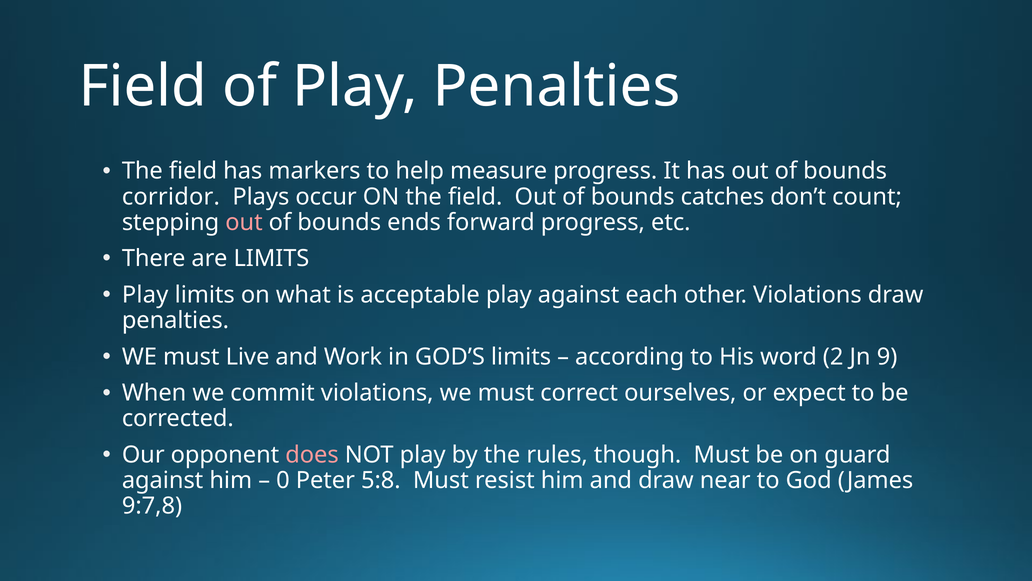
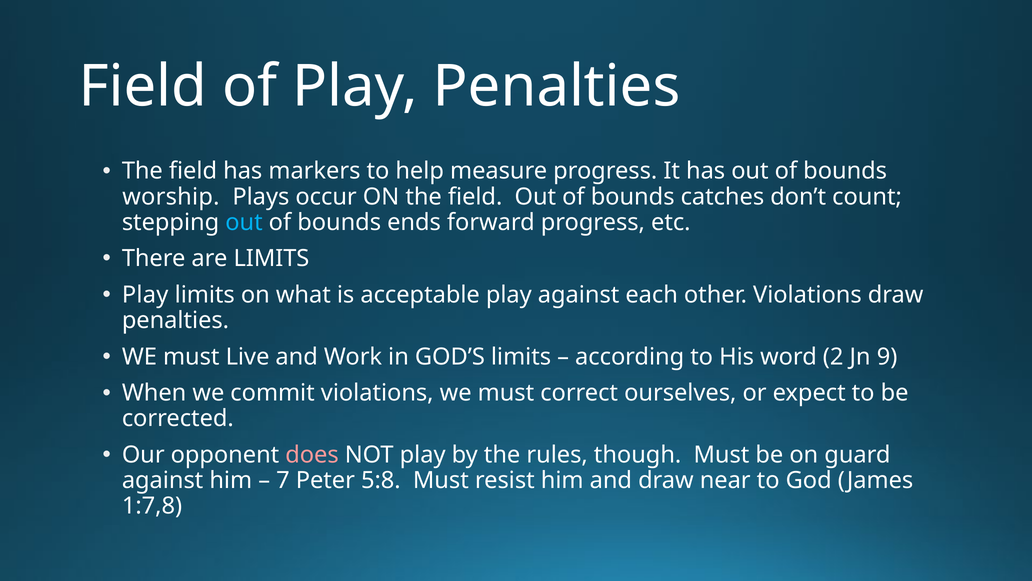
corridor: corridor -> worship (171, 197)
out colour: pink -> light blue (244, 222)
0: 0 -> 7 (283, 480)
9:7,8: 9:7,8 -> 1:7,8 (152, 506)
